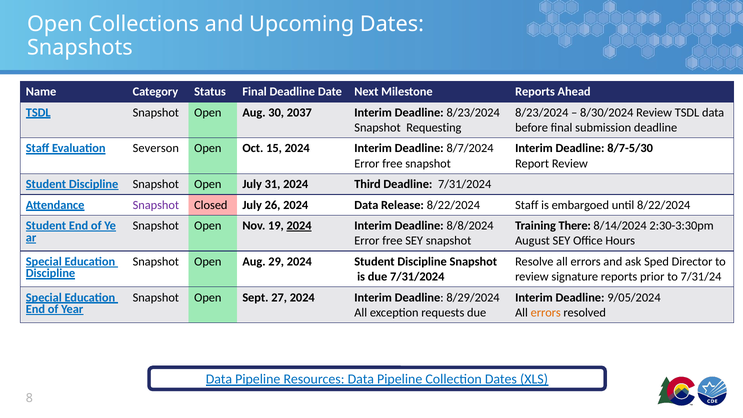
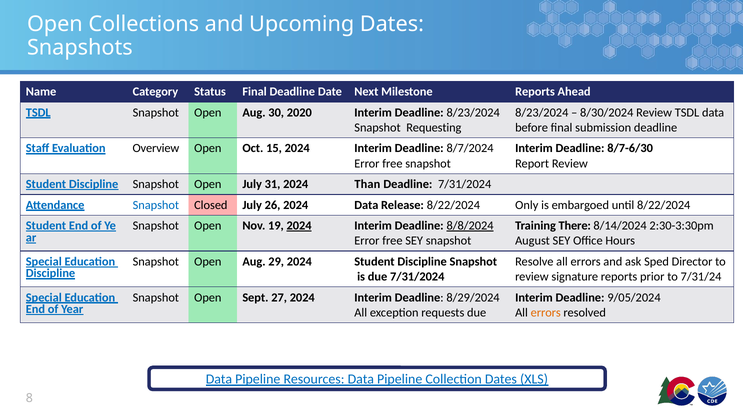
2037: 2037 -> 2020 (299, 112)
Severson: Severson -> Overview (156, 148)
8/7-5/30: 8/7-5/30 -> 8/7-6/30 (630, 148)
Third: Third -> Than (367, 184)
Snapshot colour: purple -> blue (156, 205)
8/22/2024 Staff: Staff -> Only (527, 205)
8/8/2024 underline: none -> present (470, 226)
